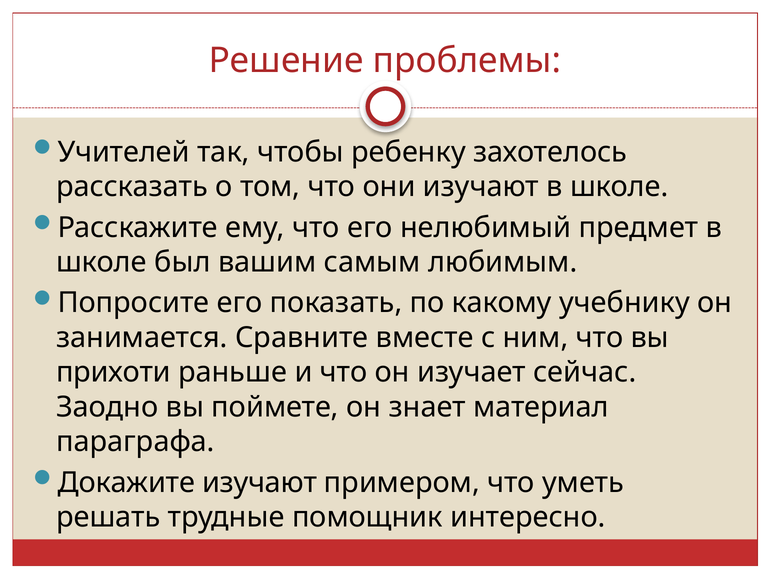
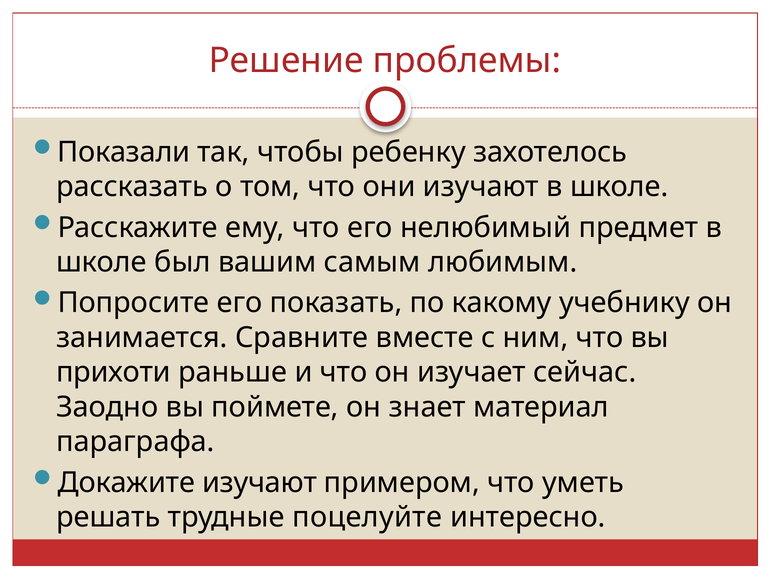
Учителей: Учителей -> Показали (124, 152)
помощник: помощник -> поцелуйте (367, 517)
